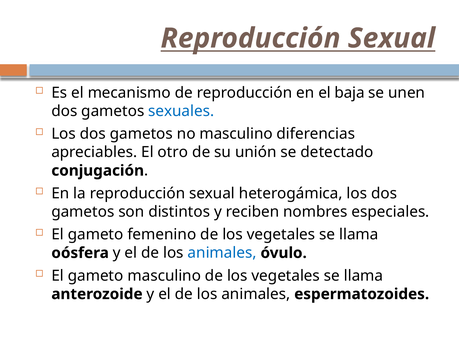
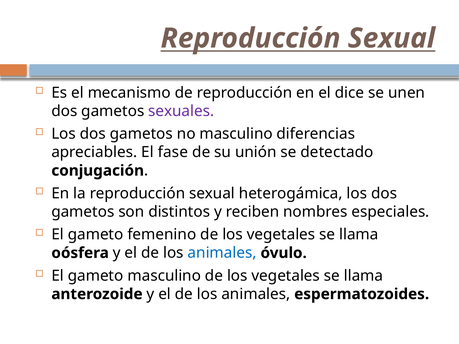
baja: baja -> dice (350, 93)
sexuales colour: blue -> purple (181, 111)
otro: otro -> fase (173, 152)
